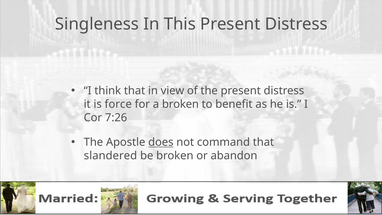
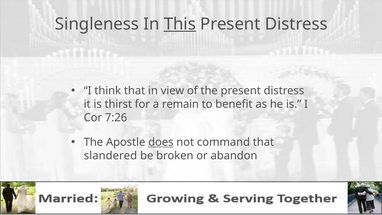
This underline: none -> present (180, 24)
force: force -> thirst (118, 104)
a broken: broken -> remain (180, 104)
